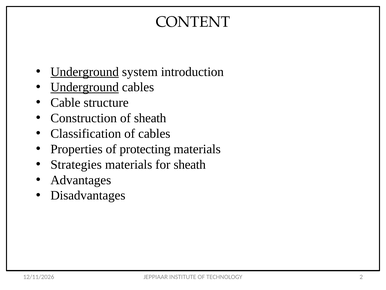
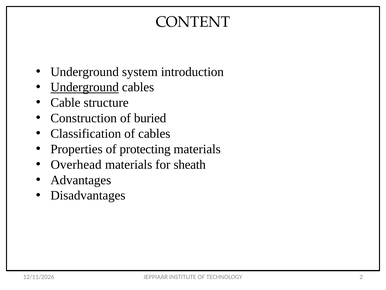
Underground underline: present -> none (85, 72)
of sheath: sheath -> buried (150, 118)
Strategies: Strategies -> Overhead (76, 164)
